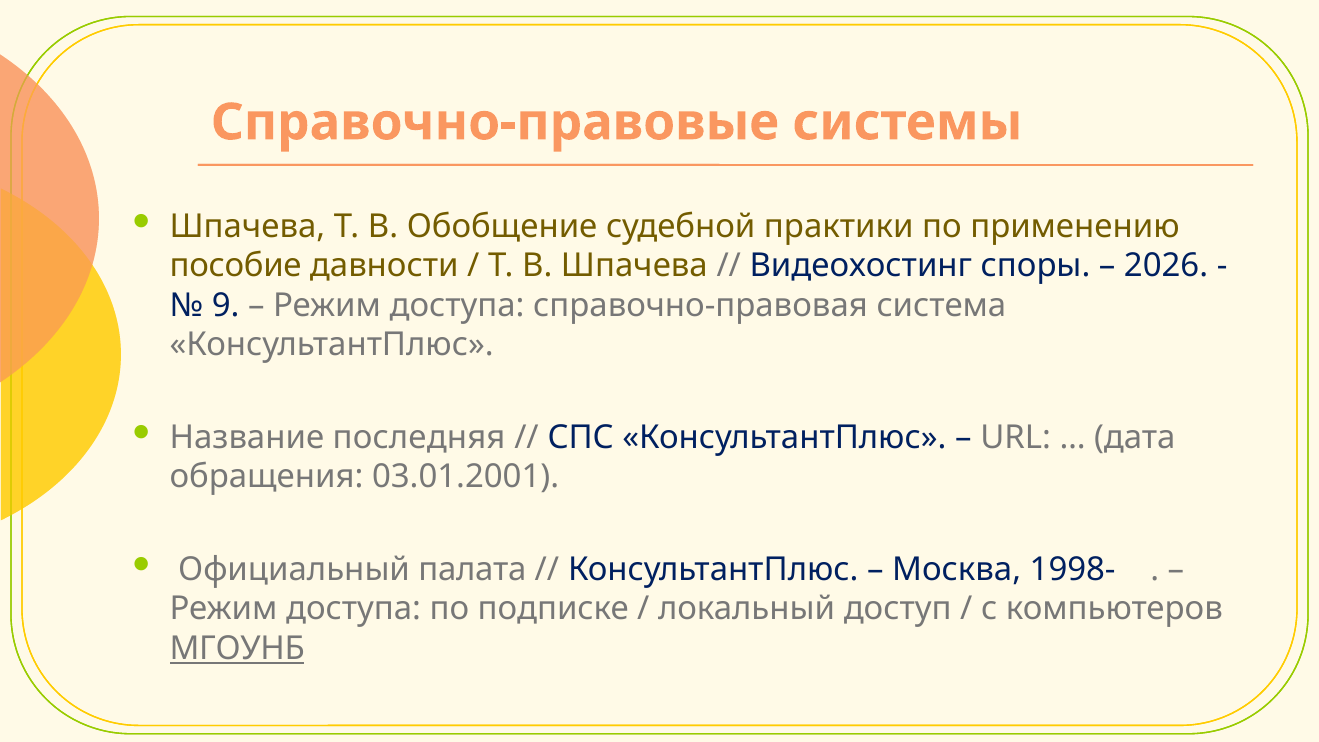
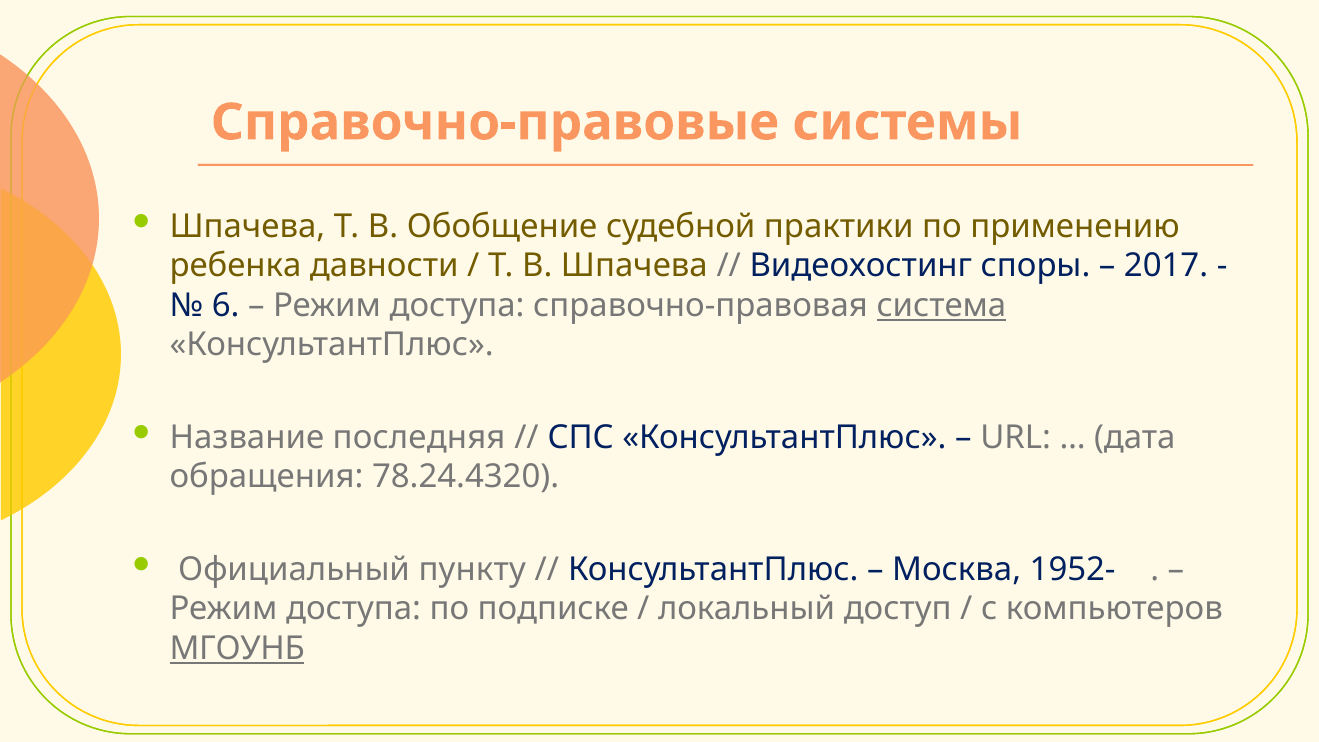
пособие: пособие -> ребенка (236, 266)
2026: 2026 -> 2017 (1166, 266)
9: 9 -> 6 (226, 306)
система underline: none -> present (941, 306)
03.01.2001: 03.01.2001 -> 78.24.4320 (466, 477)
палата: палата -> пункту (472, 569)
1998-: 1998- -> 1952- (1073, 569)
